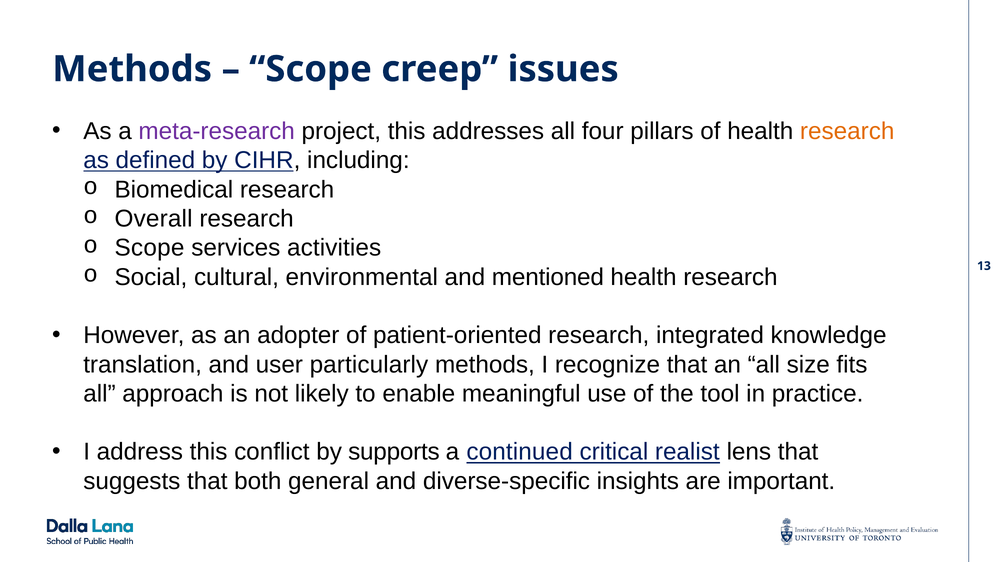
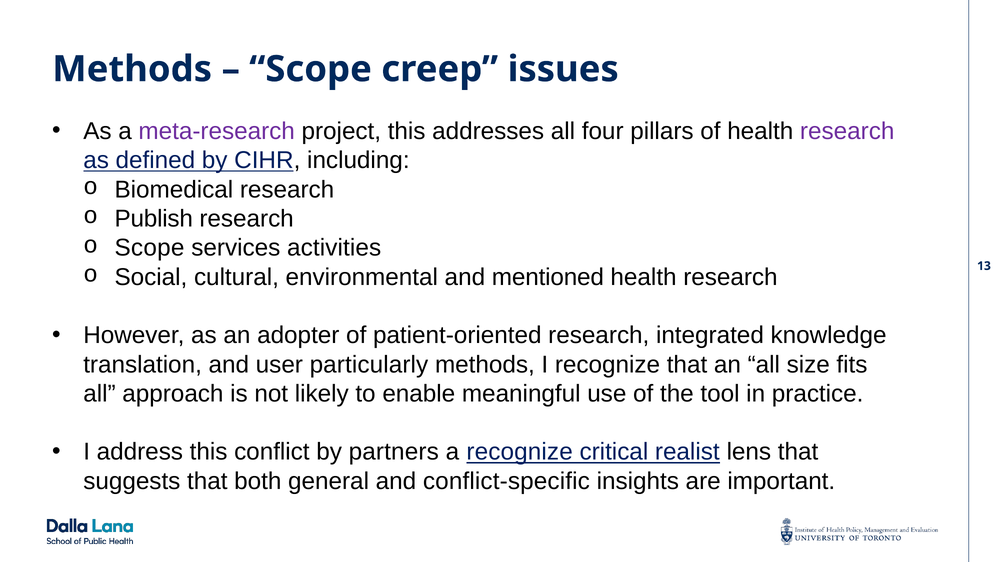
research colour: orange -> purple (847, 131)
Overall: Overall -> Publish (154, 219)
supports: supports -> partners (394, 452)
a continued: continued -> recognize (520, 452)
diverse-specific: diverse-specific -> conflict-specific (506, 482)
